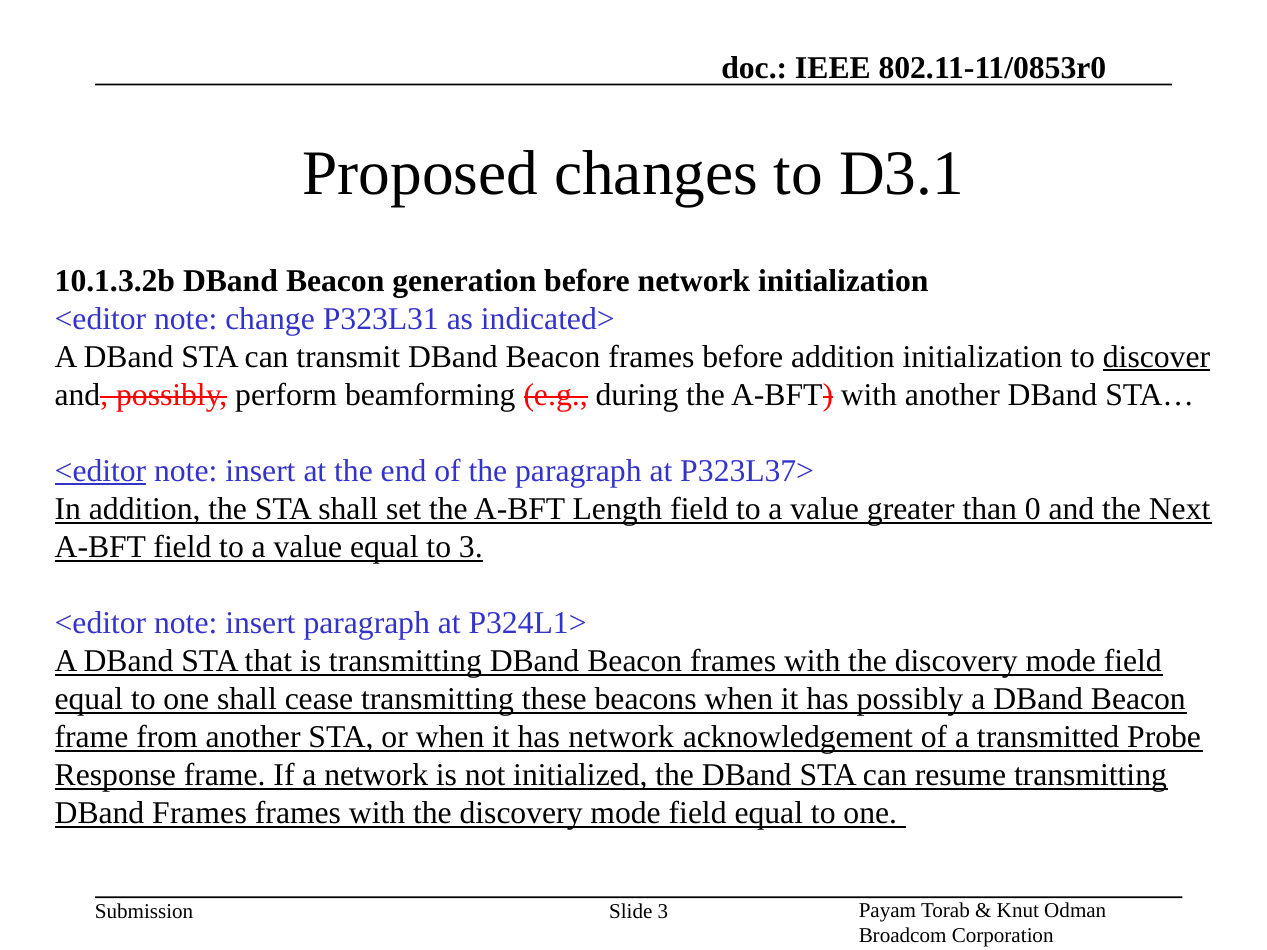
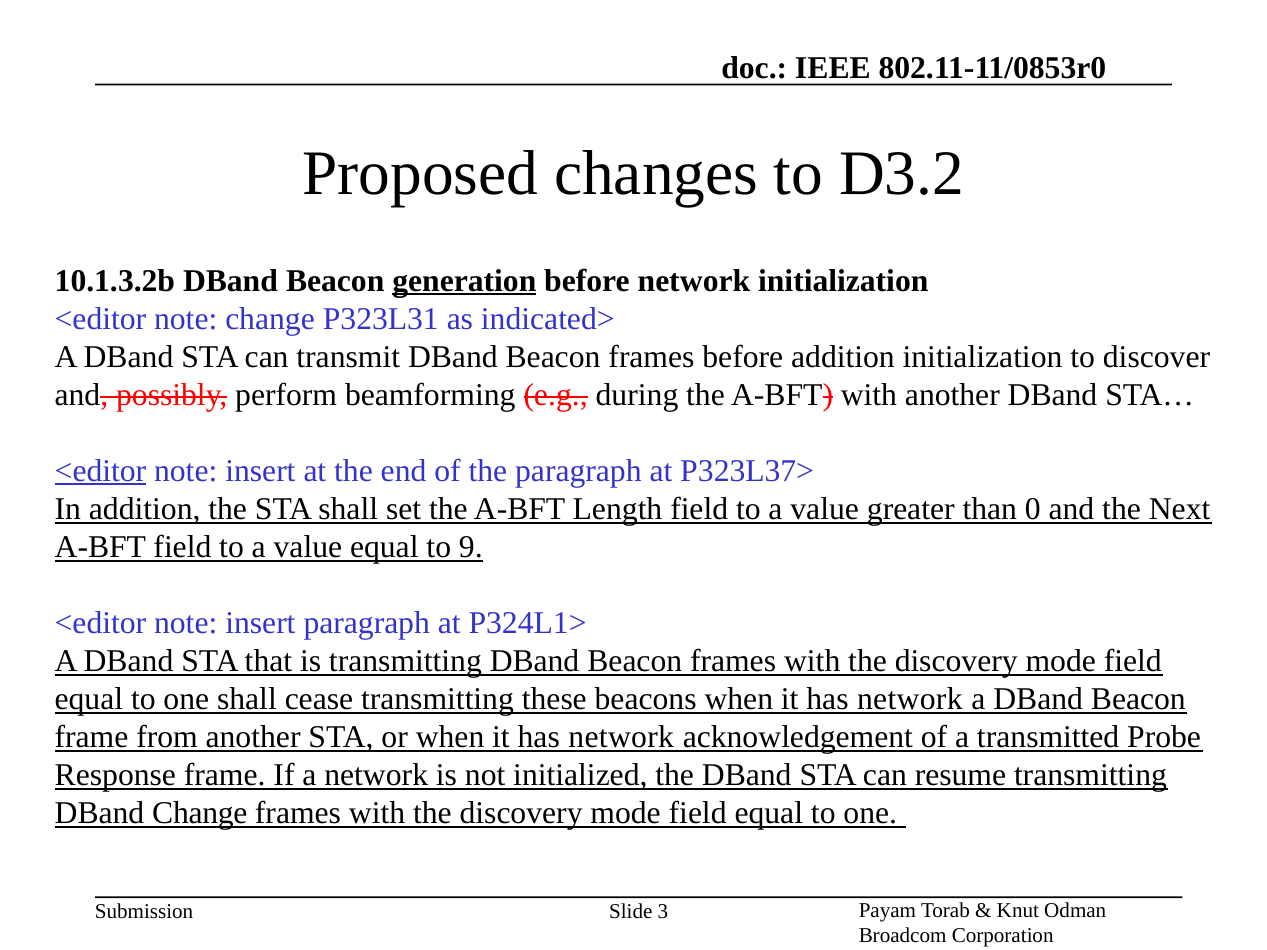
D3.1: D3.1 -> D3.2 (902, 173)
generation underline: none -> present (464, 281)
discover underline: present -> none (1156, 357)
to 3: 3 -> 9 (471, 547)
possibly: possibly -> network (910, 699)
DBand Frames: Frames -> Change (200, 813)
